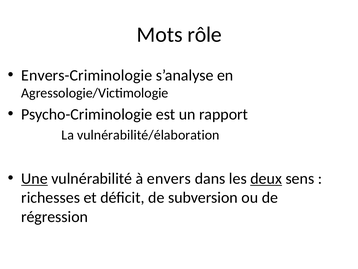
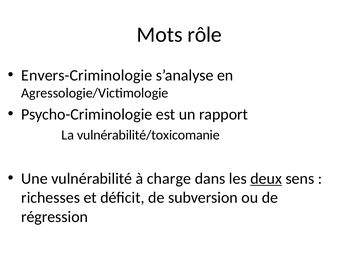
vulnérabilité/élaboration: vulnérabilité/élaboration -> vulnérabilité/toxicomanie (148, 135)
Une underline: present -> none (34, 178)
envers: envers -> charge (169, 178)
